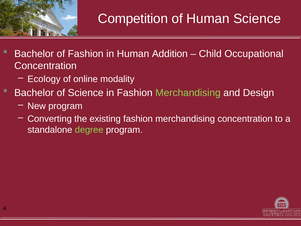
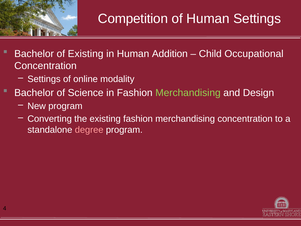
Human Science: Science -> Settings (257, 19)
of Fashion: Fashion -> Existing (86, 54)
Ecology: Ecology -> Settings (44, 79)
degree colour: light green -> pink (89, 130)
